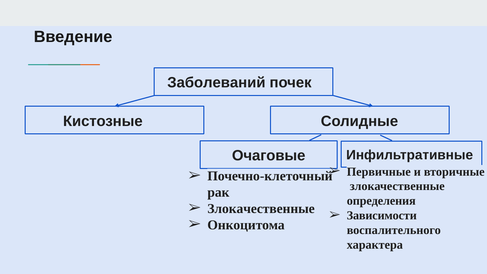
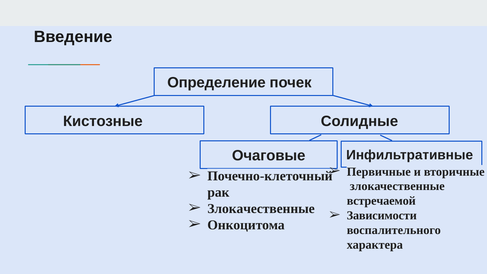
Заболеваний: Заболеваний -> Определение (216, 83)
определения: определения -> встречаемой (381, 201)
